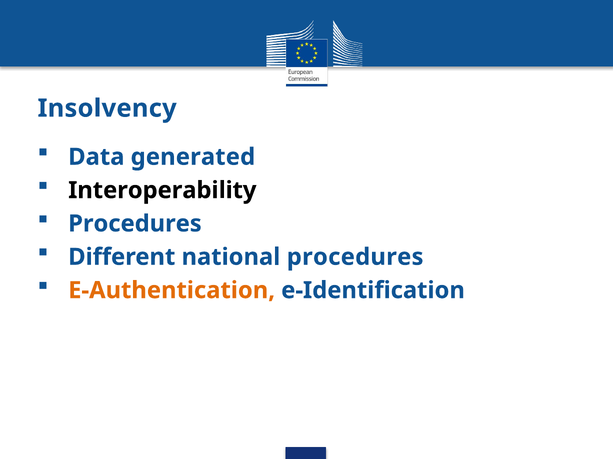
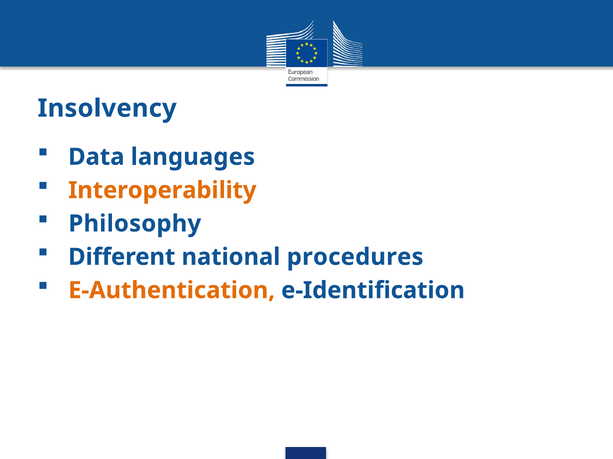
generated: generated -> languages (193, 157)
Interoperability colour: black -> orange (162, 191)
Procedures: Procedures -> Philosophy (135, 224)
